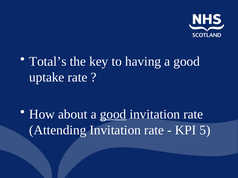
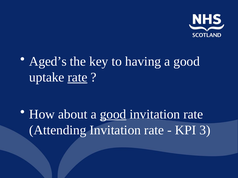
Total’s: Total’s -> Aged’s (48, 62)
rate underline: none -> present (77, 77)
5: 5 -> 3 (205, 130)
